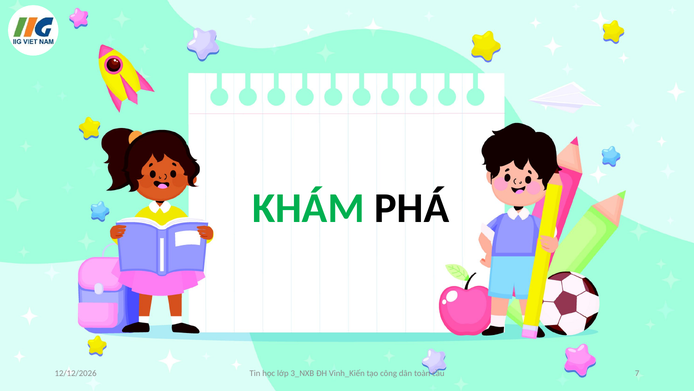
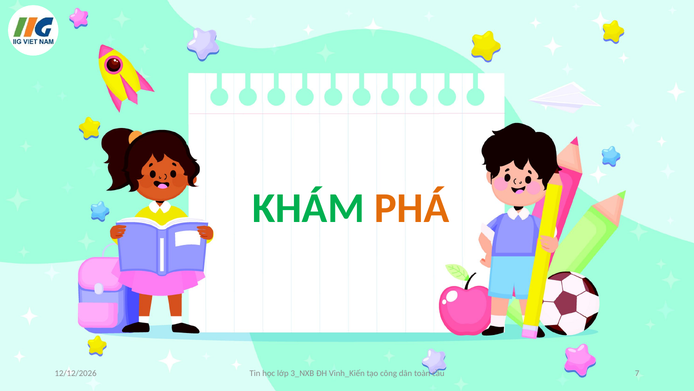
PHÁ colour: black -> orange (412, 208)
